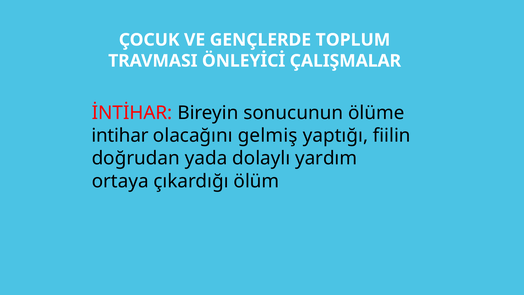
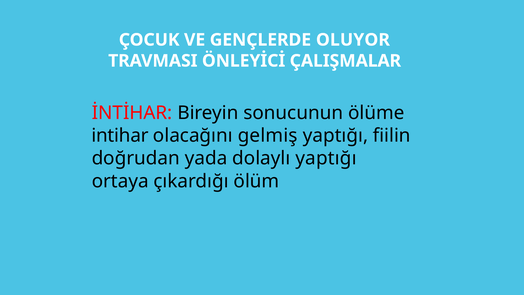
TOPLUM: TOPLUM -> OLUYOR (353, 40)
dolaylı yardım: yardım -> yaptığı (326, 158)
